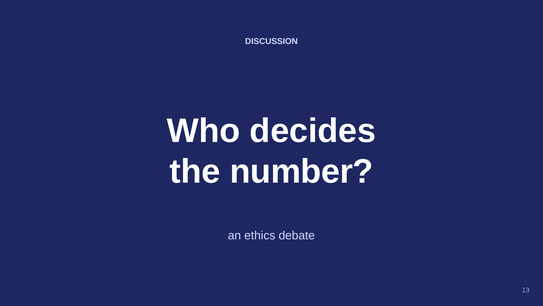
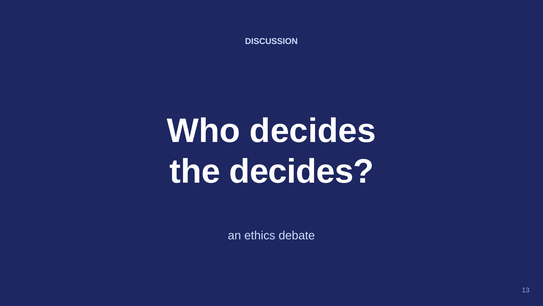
the number: number -> decides (302, 171)
